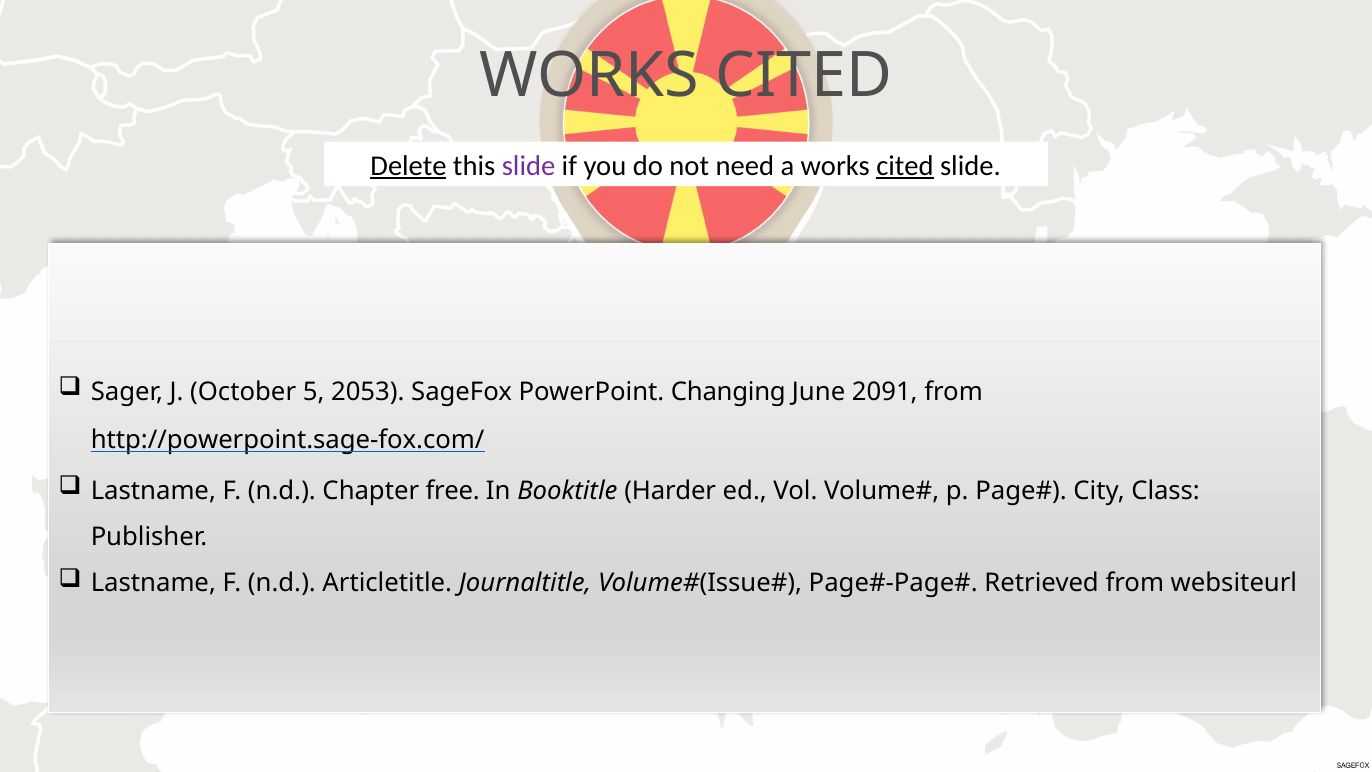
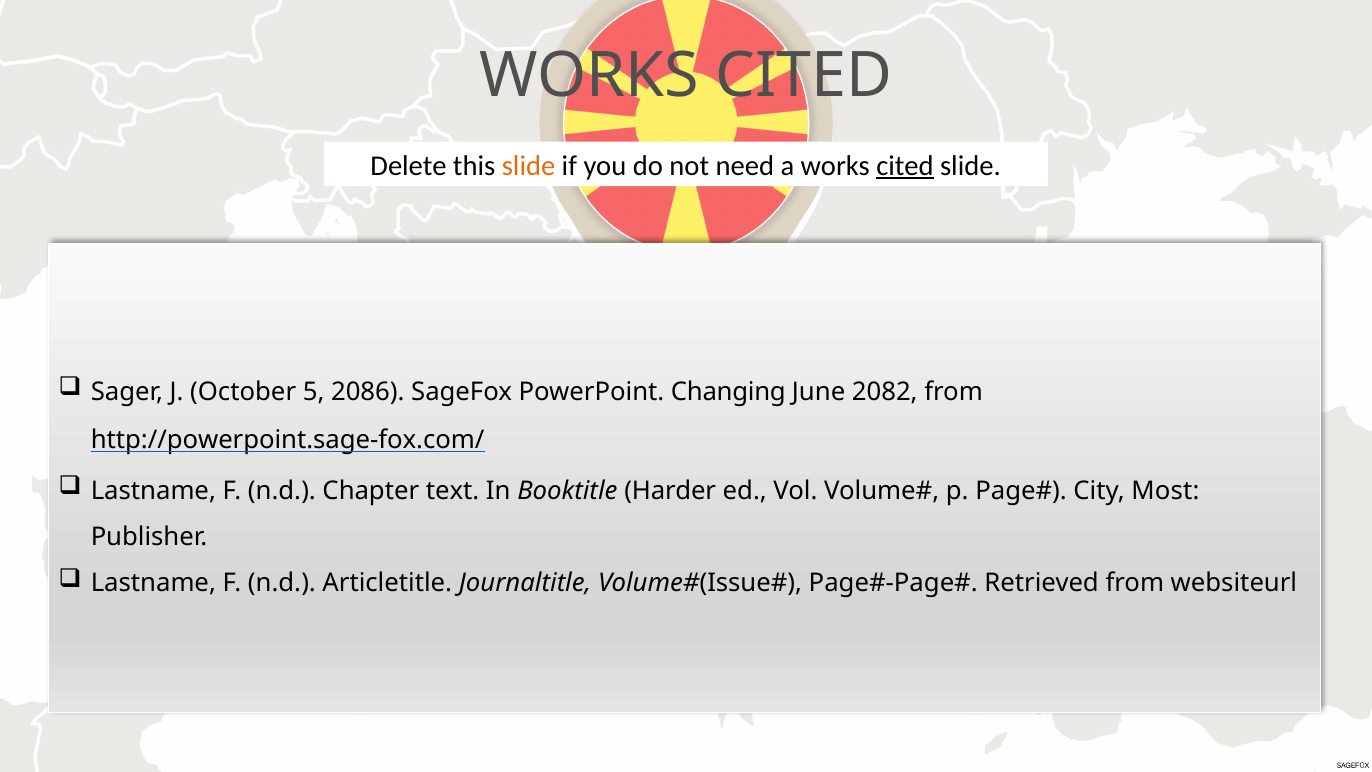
Delete underline: present -> none (408, 166)
slide colour: purple -> orange (529, 166)
2053: 2053 -> 2086 (368, 392)
2091: 2091 -> 2082 (885, 392)
free: free -> text (453, 490)
Class: Class -> Most (1165, 490)
